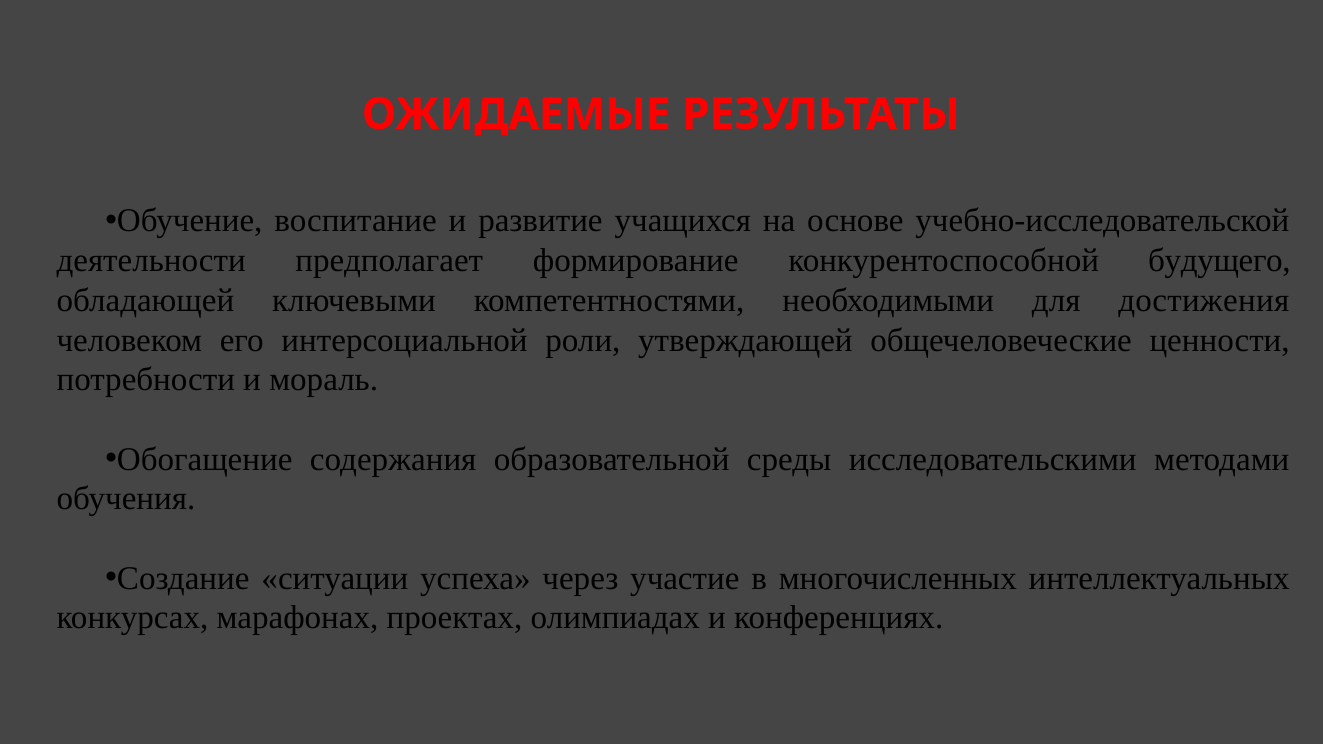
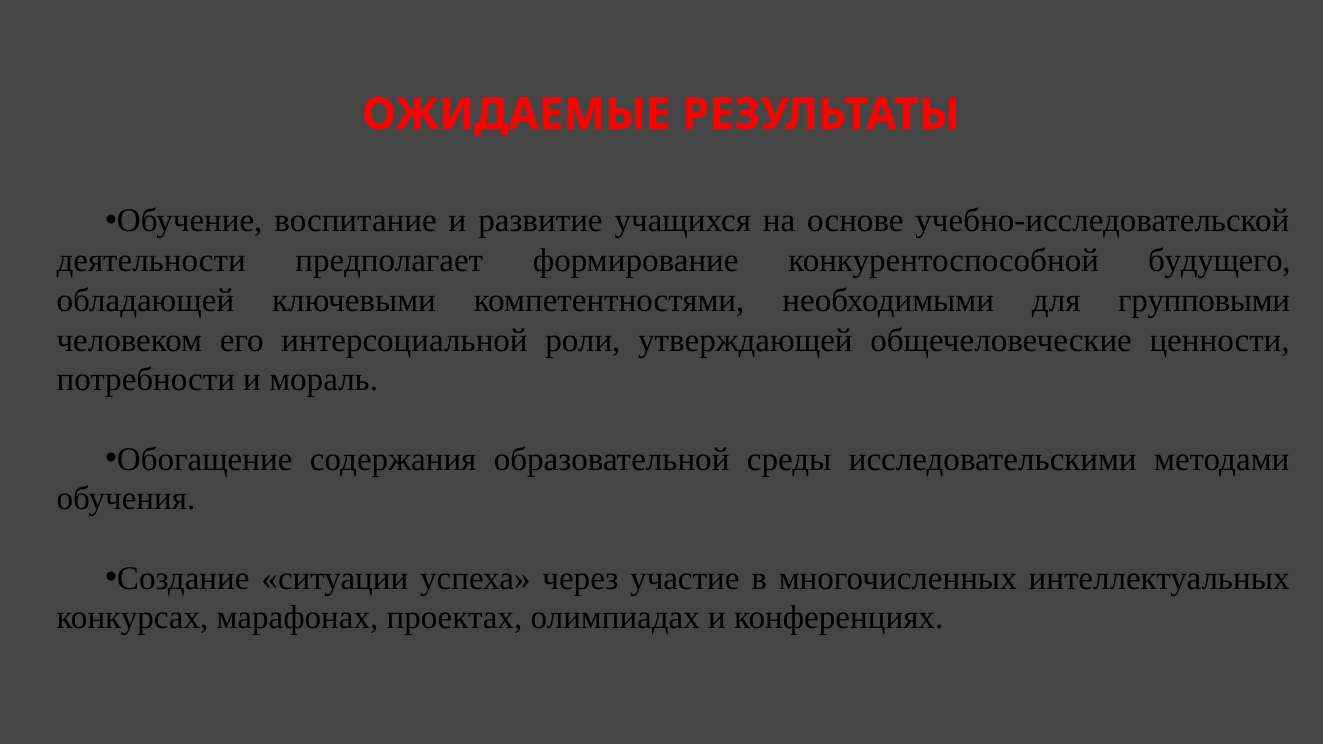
достижения: достижения -> групповыми (1204, 301)
